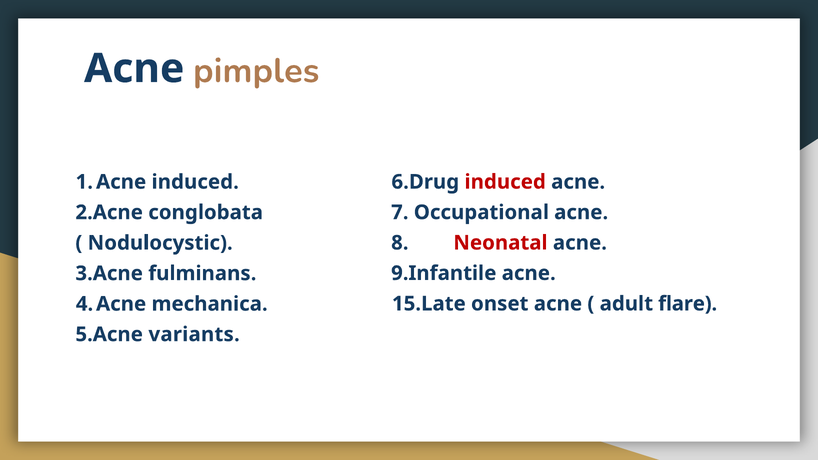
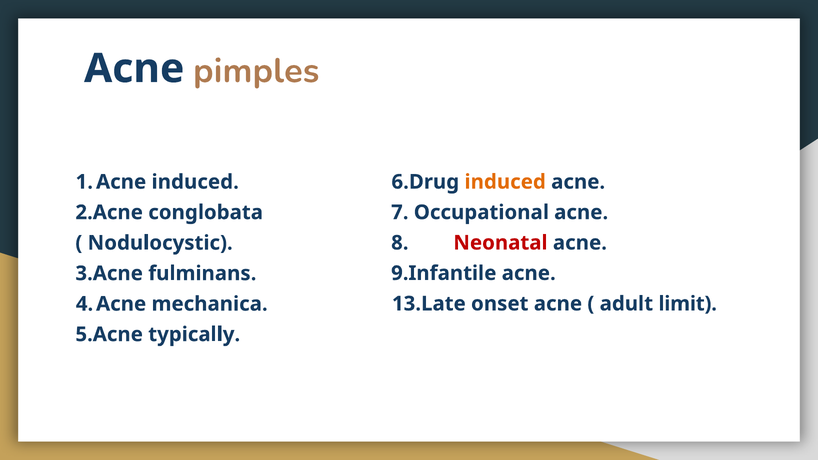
induced colour: red -> orange (505, 182)
15.Late: 15.Late -> 13.Late (429, 304)
flare: flare -> limit (688, 304)
variants: variants -> typically (194, 335)
